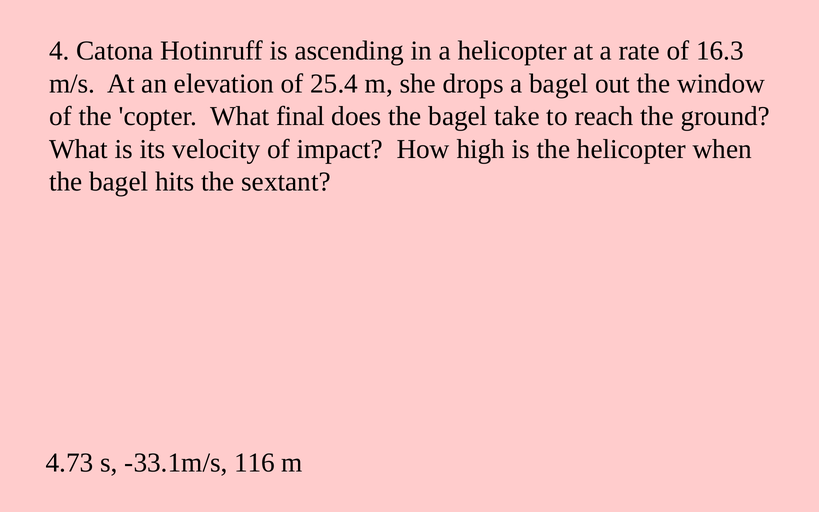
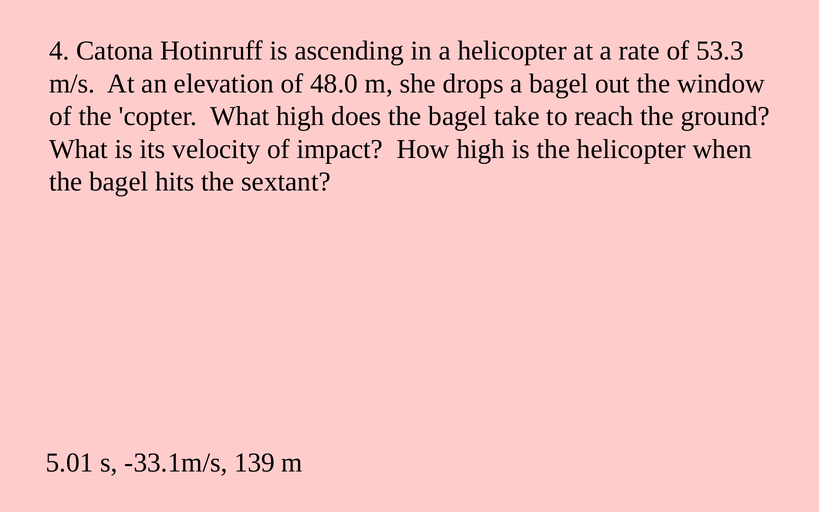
16.3: 16.3 -> 53.3 (720, 51)
25.4: 25.4 -> 48.0 (334, 83)
What final: final -> high (300, 116)
4.73: 4.73 -> 5.01 (70, 463)
116: 116 -> 139 (254, 463)
